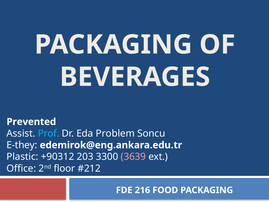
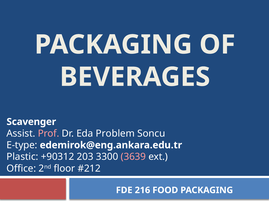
Prevented: Prevented -> Scavenger (31, 122)
Prof colour: light blue -> pink (49, 133)
E-they: E-they -> E-type (22, 145)
